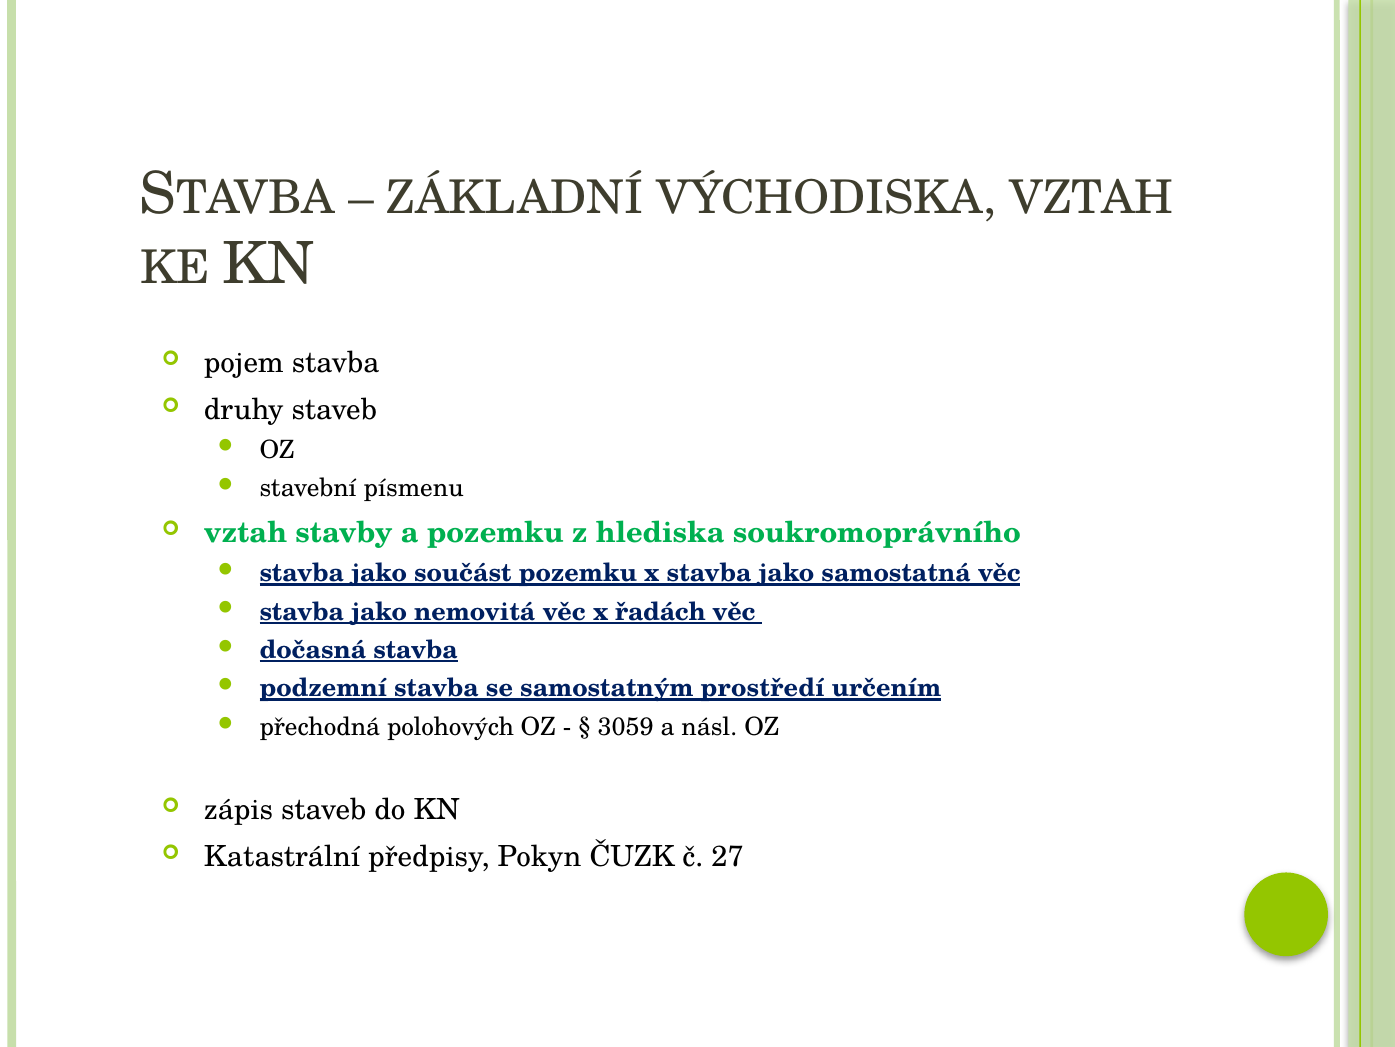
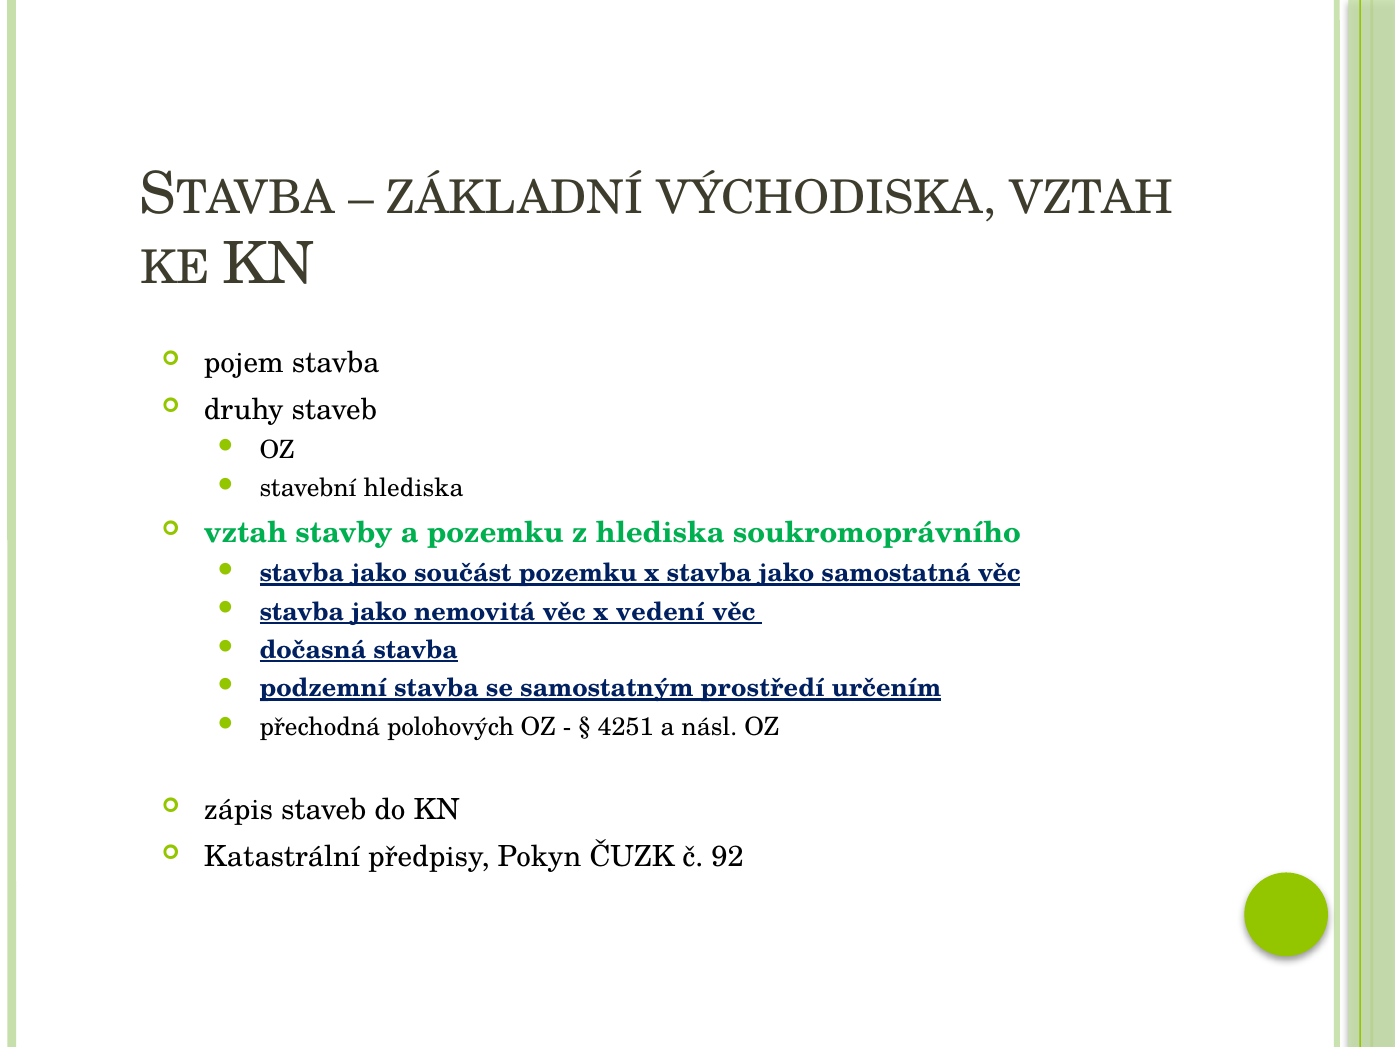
stavební písmenu: písmenu -> hlediska (414, 488)
řadách: řadách -> vedení (660, 611)
3059: 3059 -> 4251 (626, 727)
27: 27 -> 92 (728, 856)
